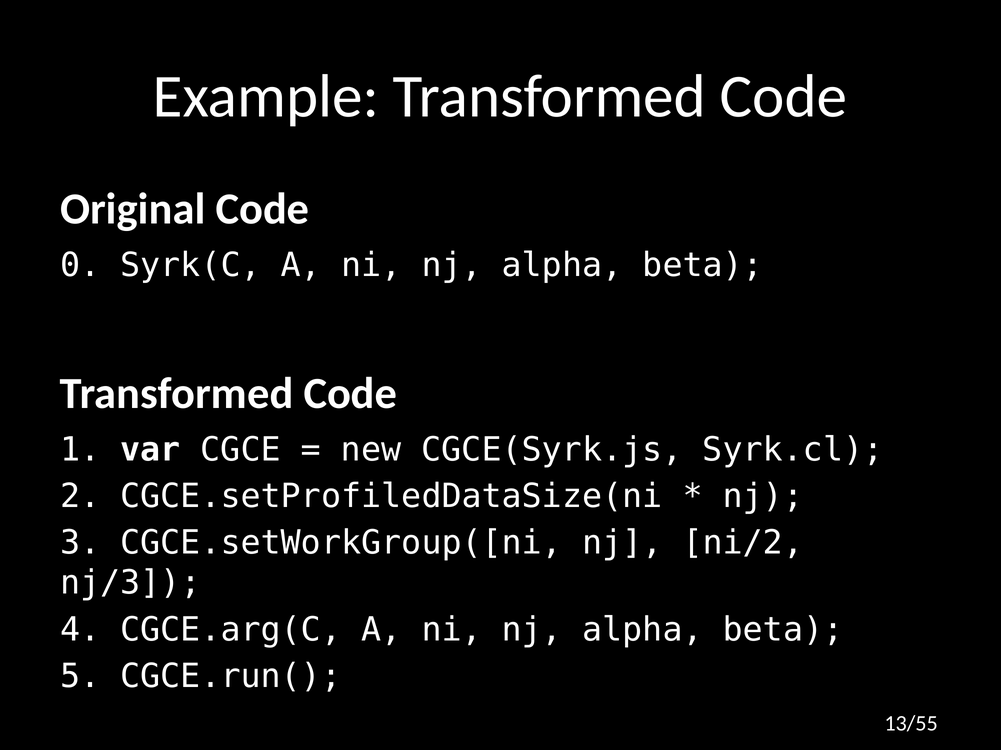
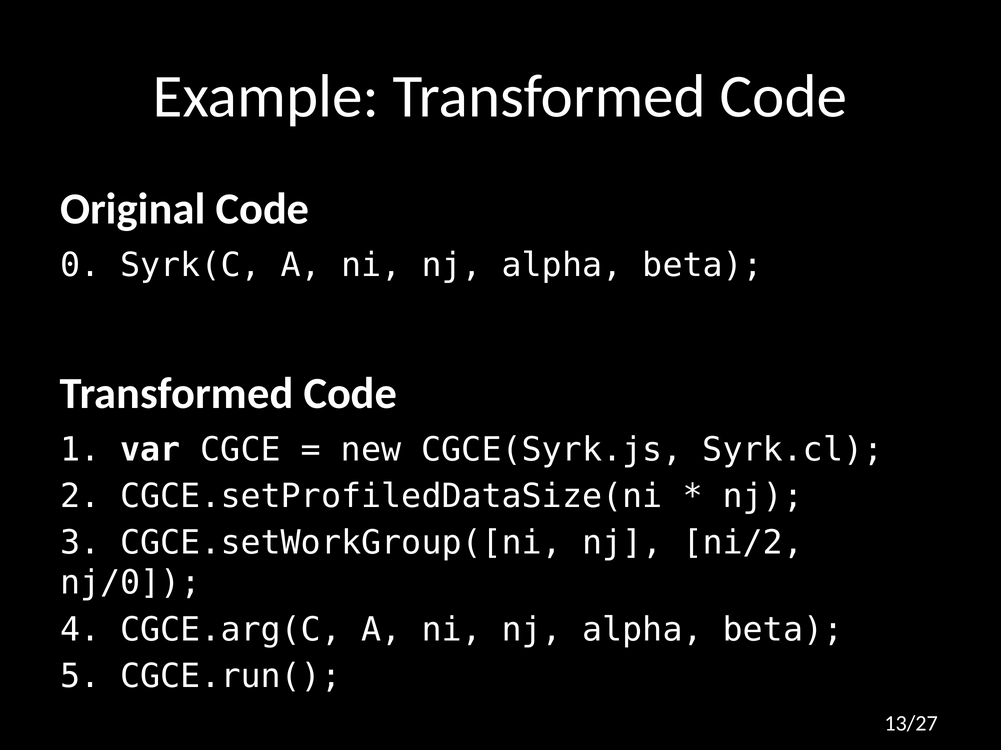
nj/3: nj/3 -> nj/0 (130, 583)
13/55: 13/55 -> 13/27 (911, 724)
